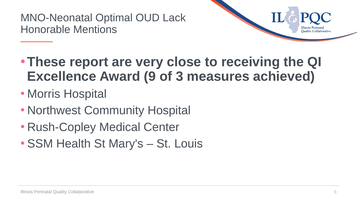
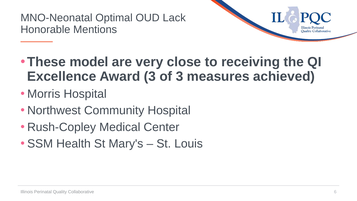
report: report -> model (89, 62)
Award 9: 9 -> 3 (150, 76)
